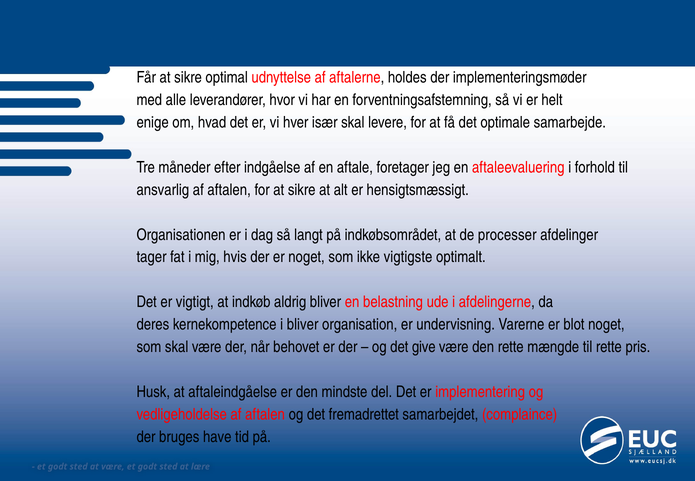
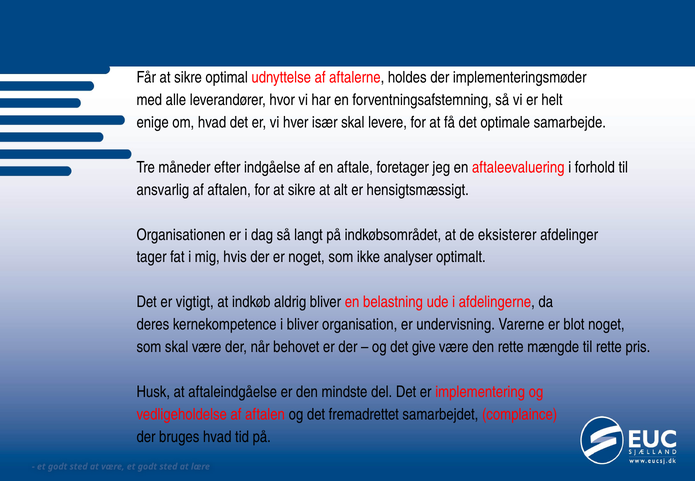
processer: processer -> eksisterer (507, 235)
vigtigste: vigtigste -> analyser (408, 257)
bruges have: have -> hvad (217, 437)
